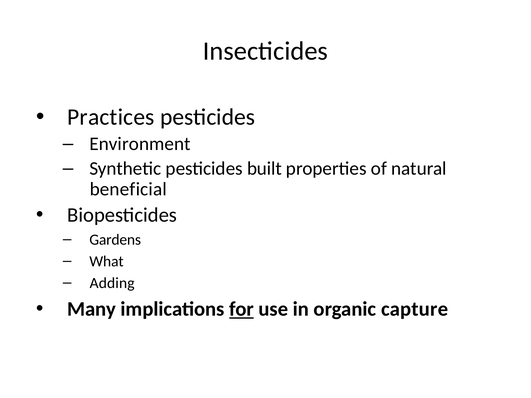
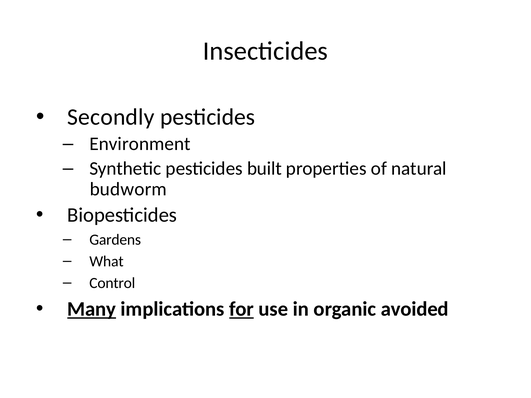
Practices: Practices -> Secondly (111, 117)
beneficial: beneficial -> budworm (128, 189)
Adding: Adding -> Control (112, 283)
Many underline: none -> present (92, 309)
capture: capture -> avoided (415, 309)
